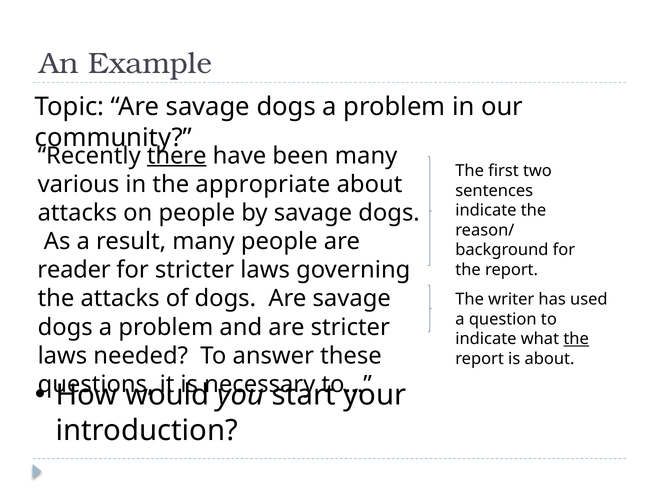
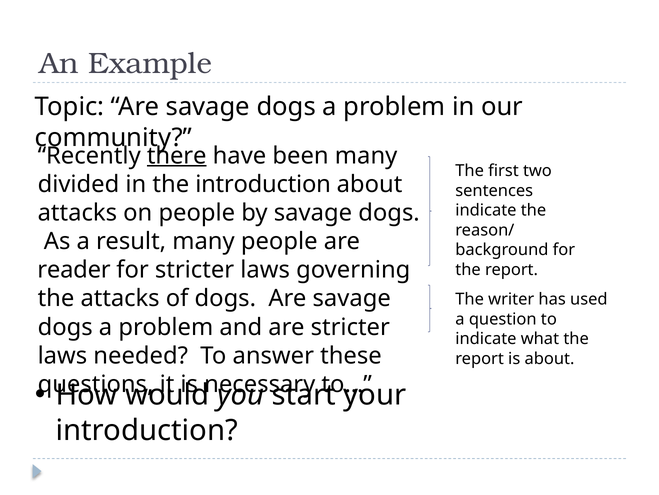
various: various -> divided (78, 184)
the appropriate: appropriate -> introduction (263, 184)
the underline: present -> none (576, 338)
